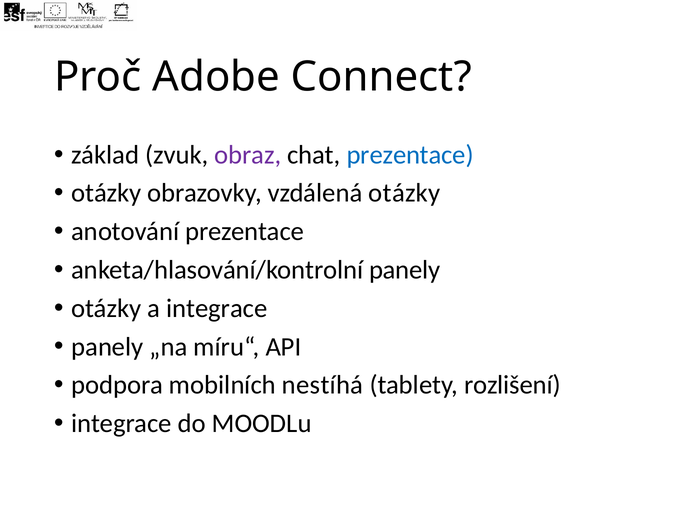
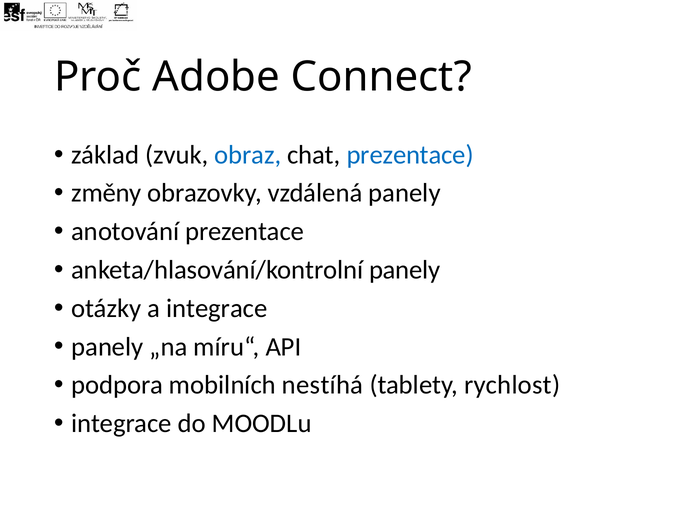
obraz colour: purple -> blue (248, 155)
otázky: otázky -> změny (106, 193)
vzdálená otázky: otázky -> panely (405, 193)
rozlišení: rozlišení -> rychlost (512, 385)
